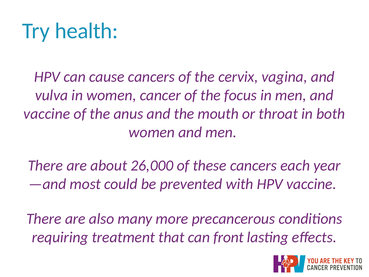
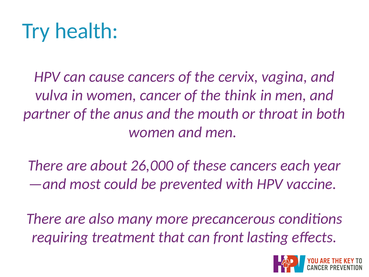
focus: focus -> think (240, 95)
vaccine: vaccine -> partner (47, 114)
